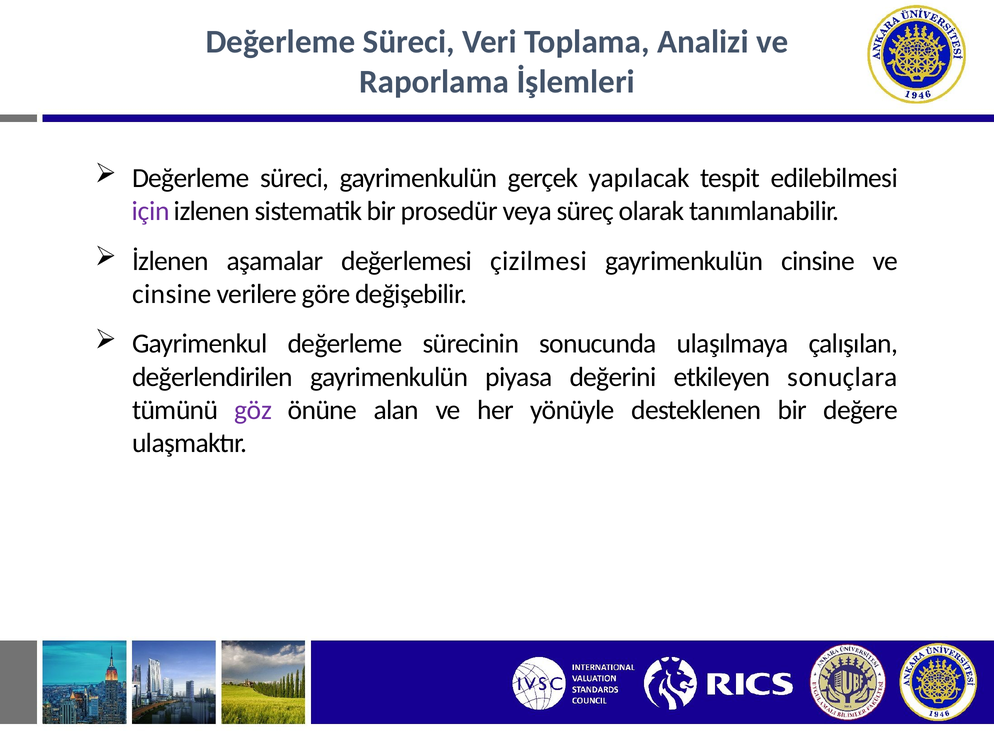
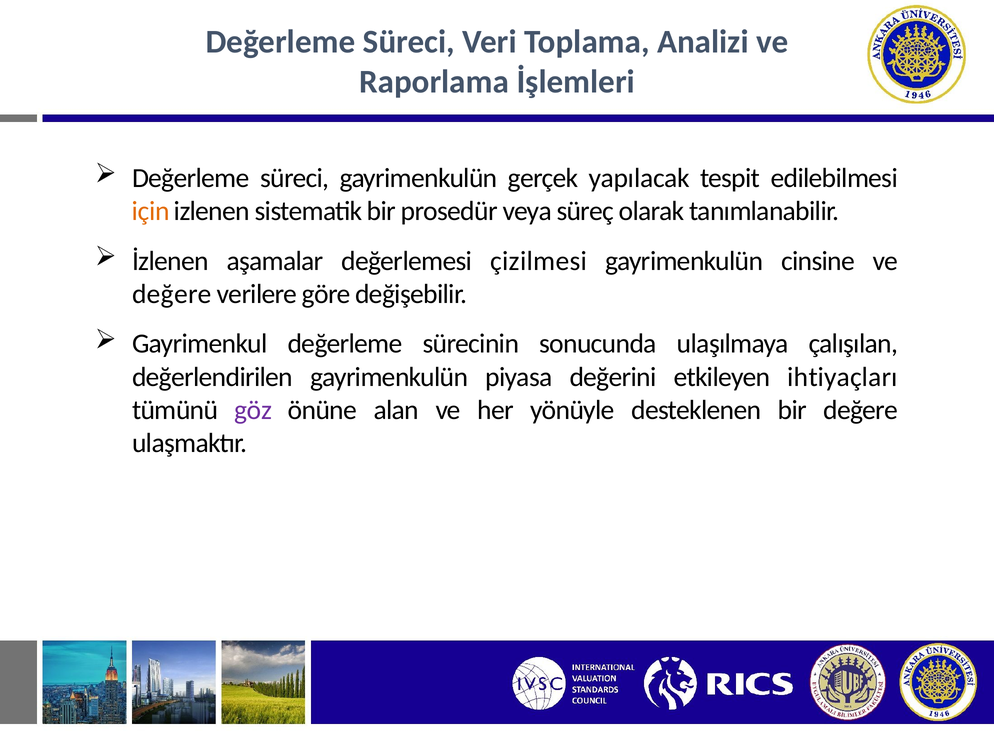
için colour: purple -> orange (151, 211)
cinsine: cinsine -> değere (172, 294)
sonuçlara: sonuçlara -> ihtiyaçları (843, 377)
